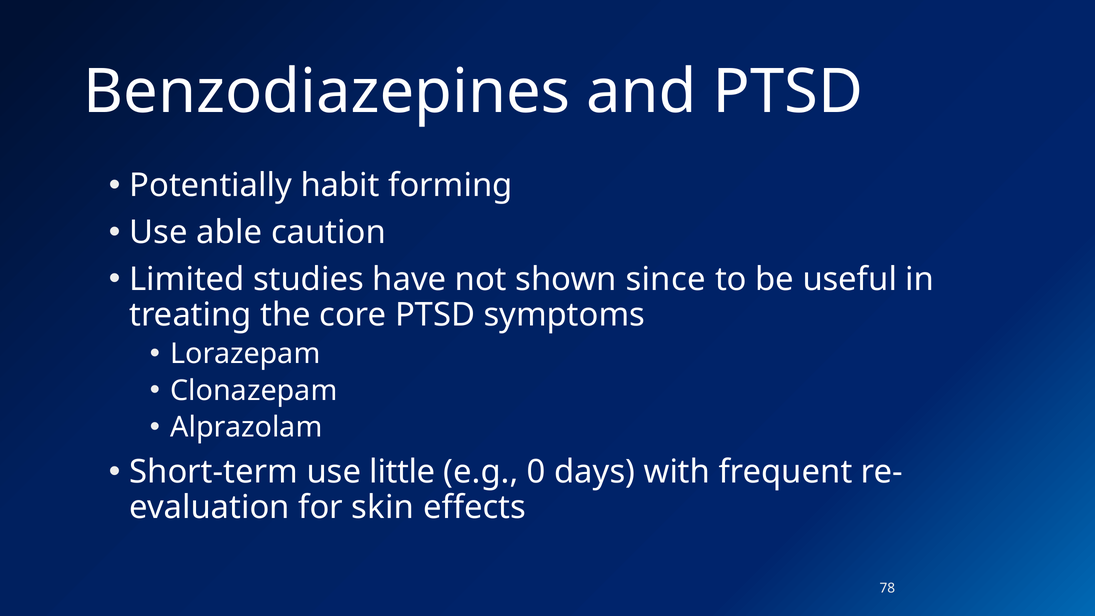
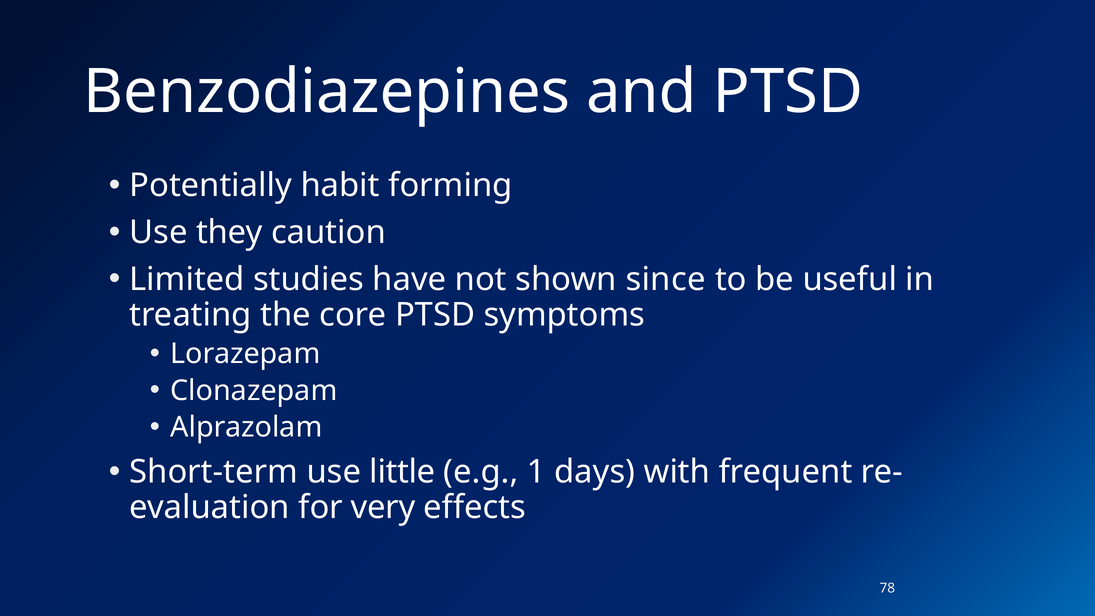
able: able -> they (229, 232)
0: 0 -> 1 (536, 472)
skin: skin -> very (383, 507)
